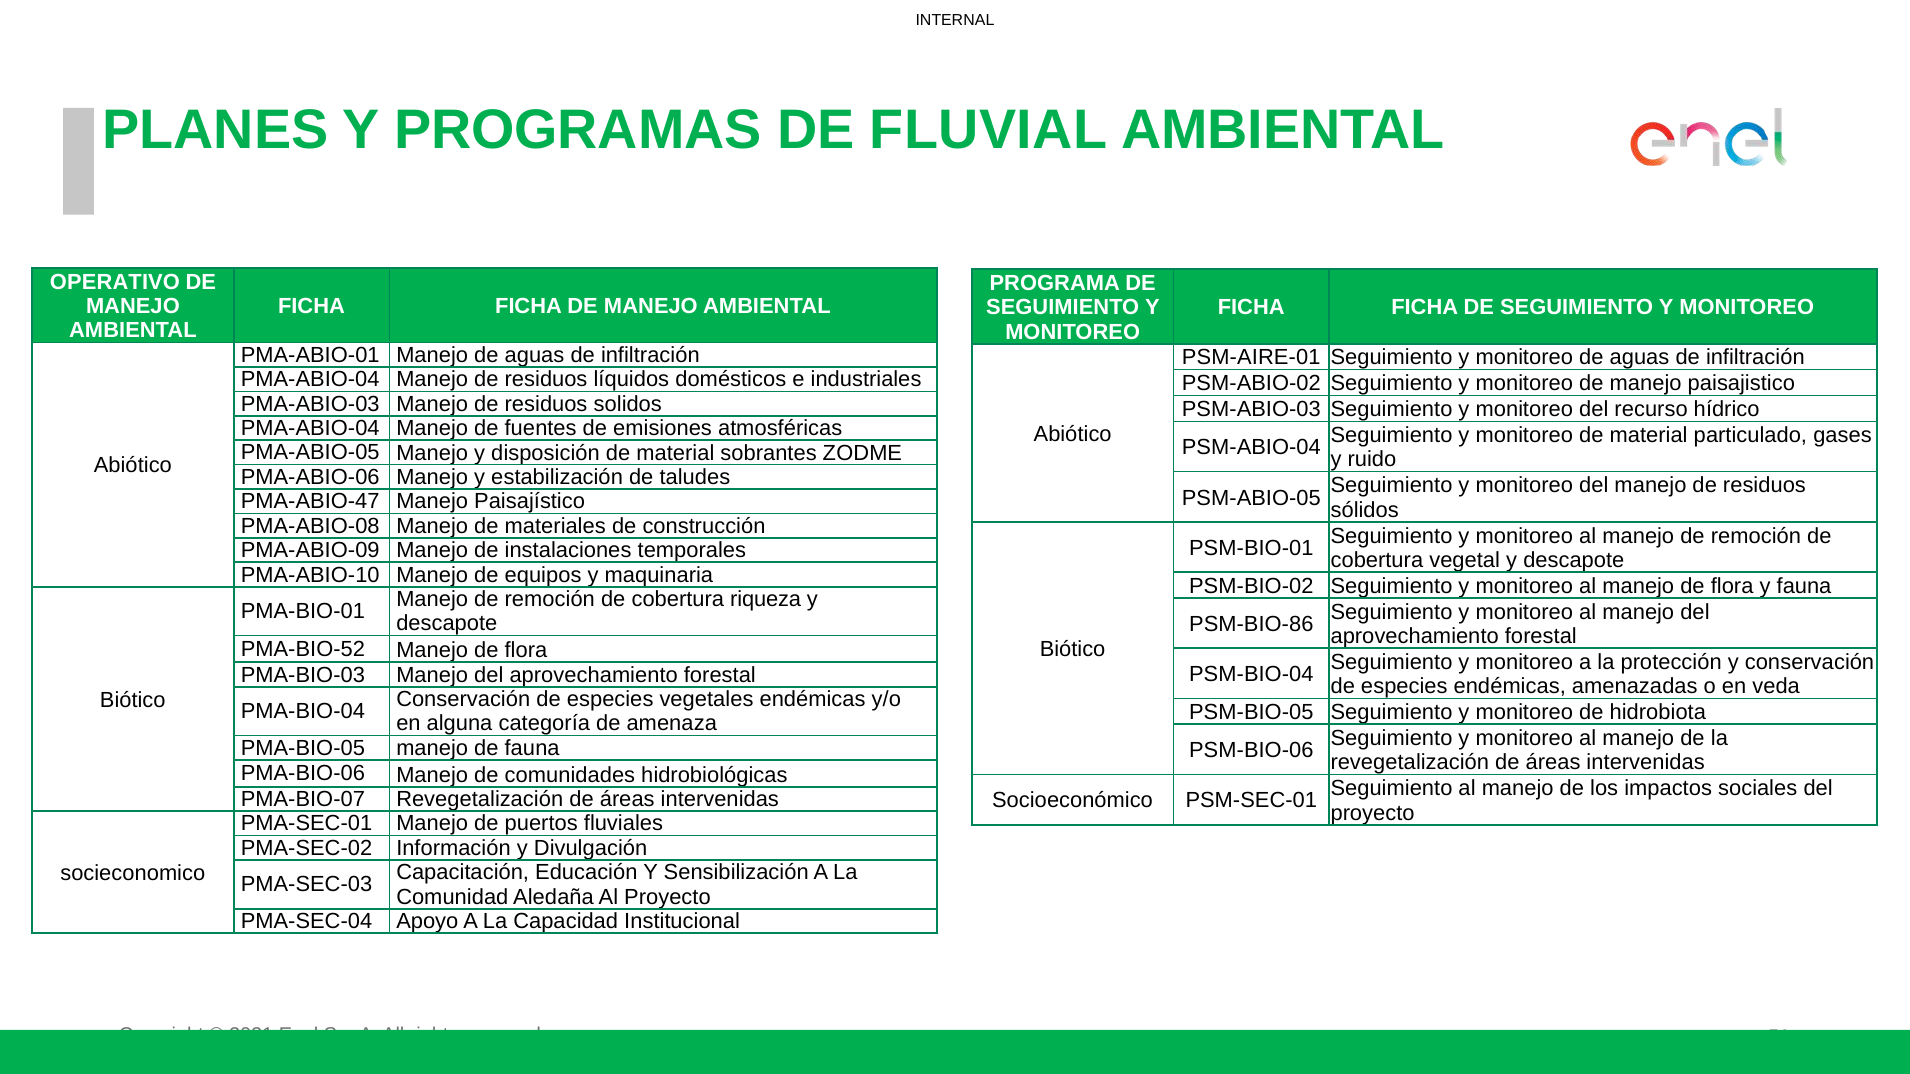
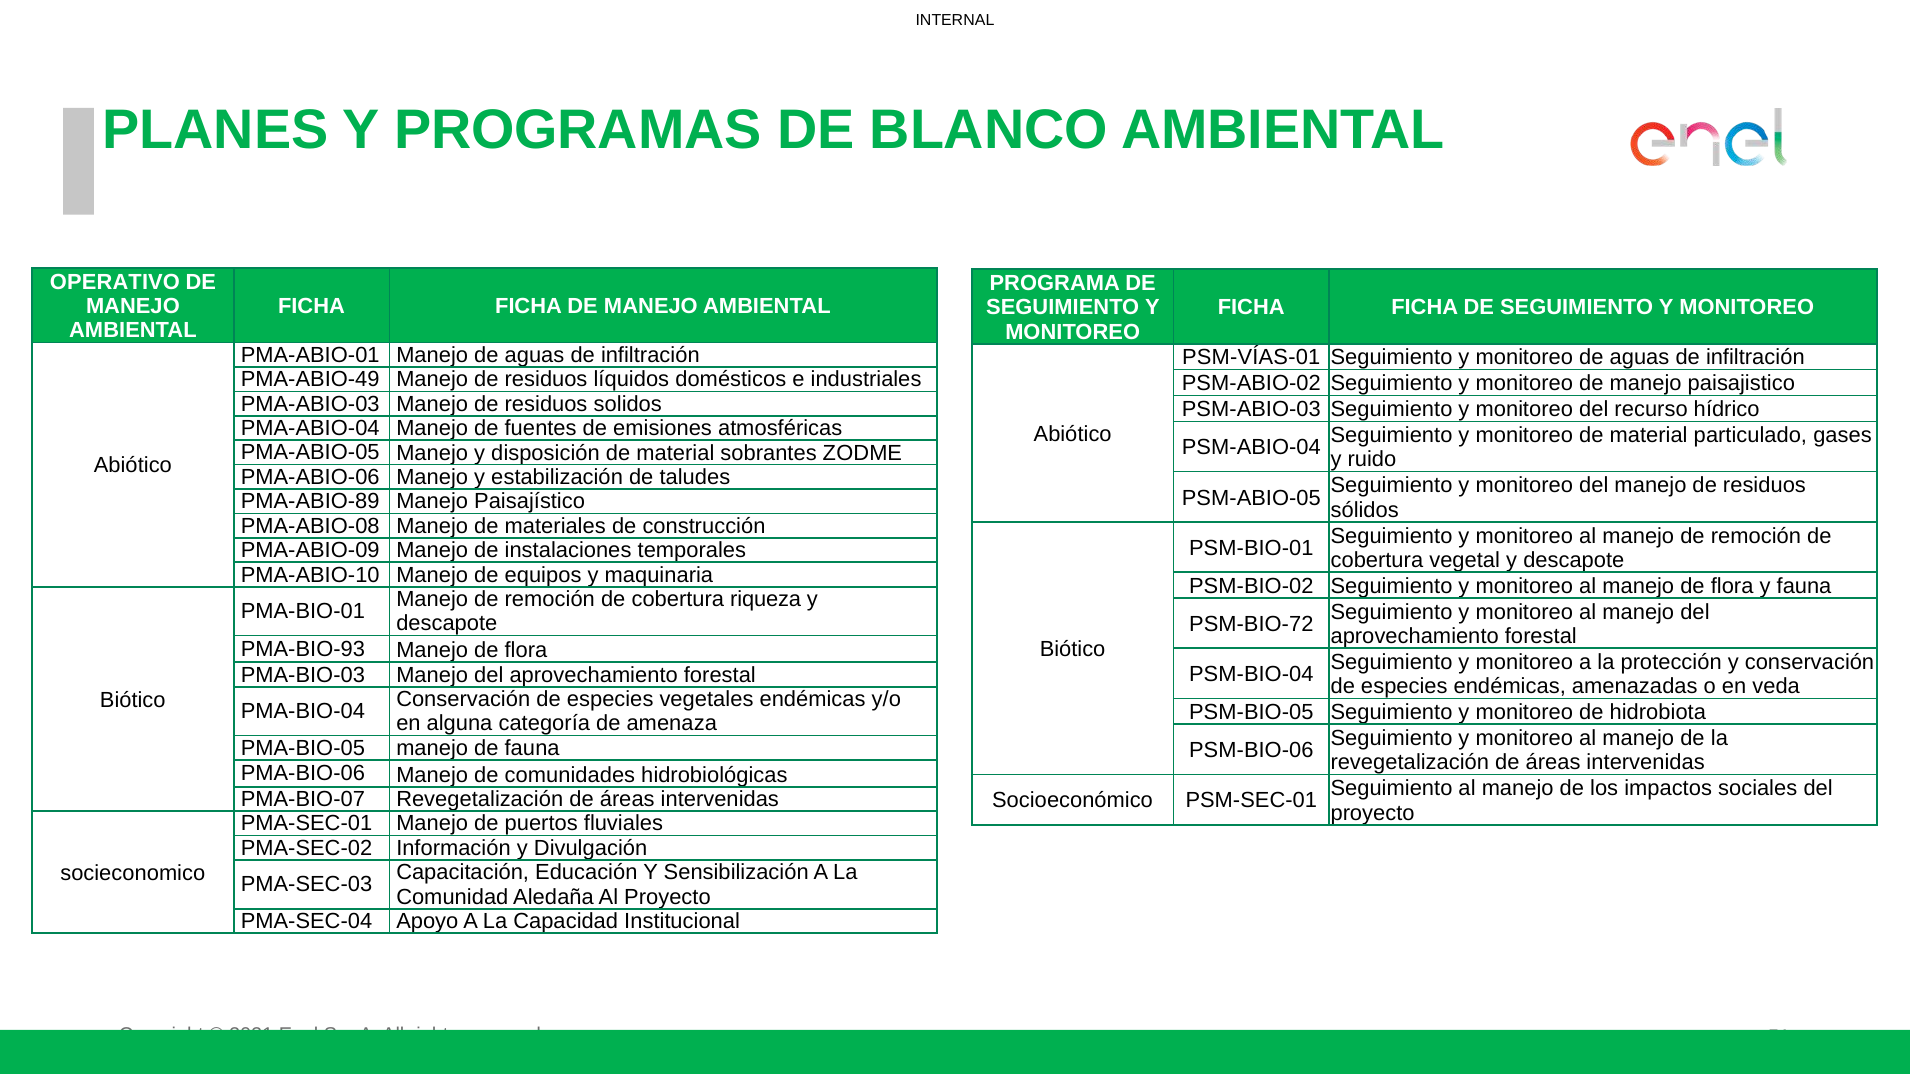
FLUVIAL: FLUVIAL -> BLANCO (989, 131)
PSM-AIRE-01: PSM-AIRE-01 -> PSM-VÍAS-01 (1251, 358)
PMA-ABIO-04: PMA-ABIO-04 -> PMA-ABIO-49 (310, 380)
PMA-ABIO-47: PMA-ABIO-47 -> PMA-ABIO-89 (310, 502)
PSM-BIO-86: PSM-BIO-86 -> PSM-BIO-72 (1251, 624)
PMA-BIO-52: PMA-BIO-52 -> PMA-BIO-93 (303, 649)
